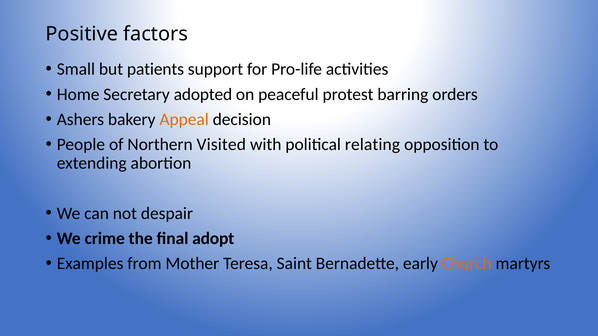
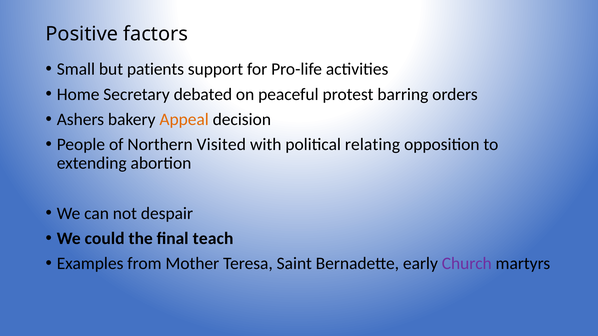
adopted: adopted -> debated (203, 94)
crime: crime -> could (105, 239)
adopt: adopt -> teach (213, 239)
Church colour: orange -> purple (467, 264)
